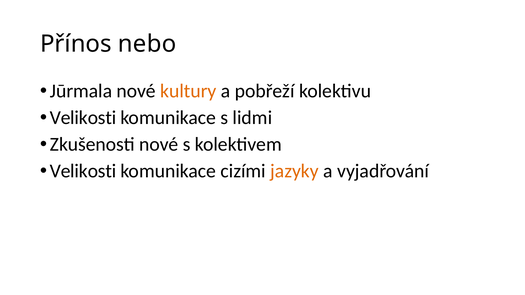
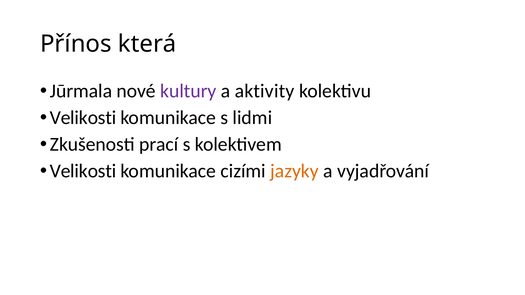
nebo: nebo -> která (147, 44)
kultury colour: orange -> purple (188, 91)
pobřeží: pobřeží -> aktivity (265, 91)
Zkušenosti nové: nové -> prací (159, 145)
